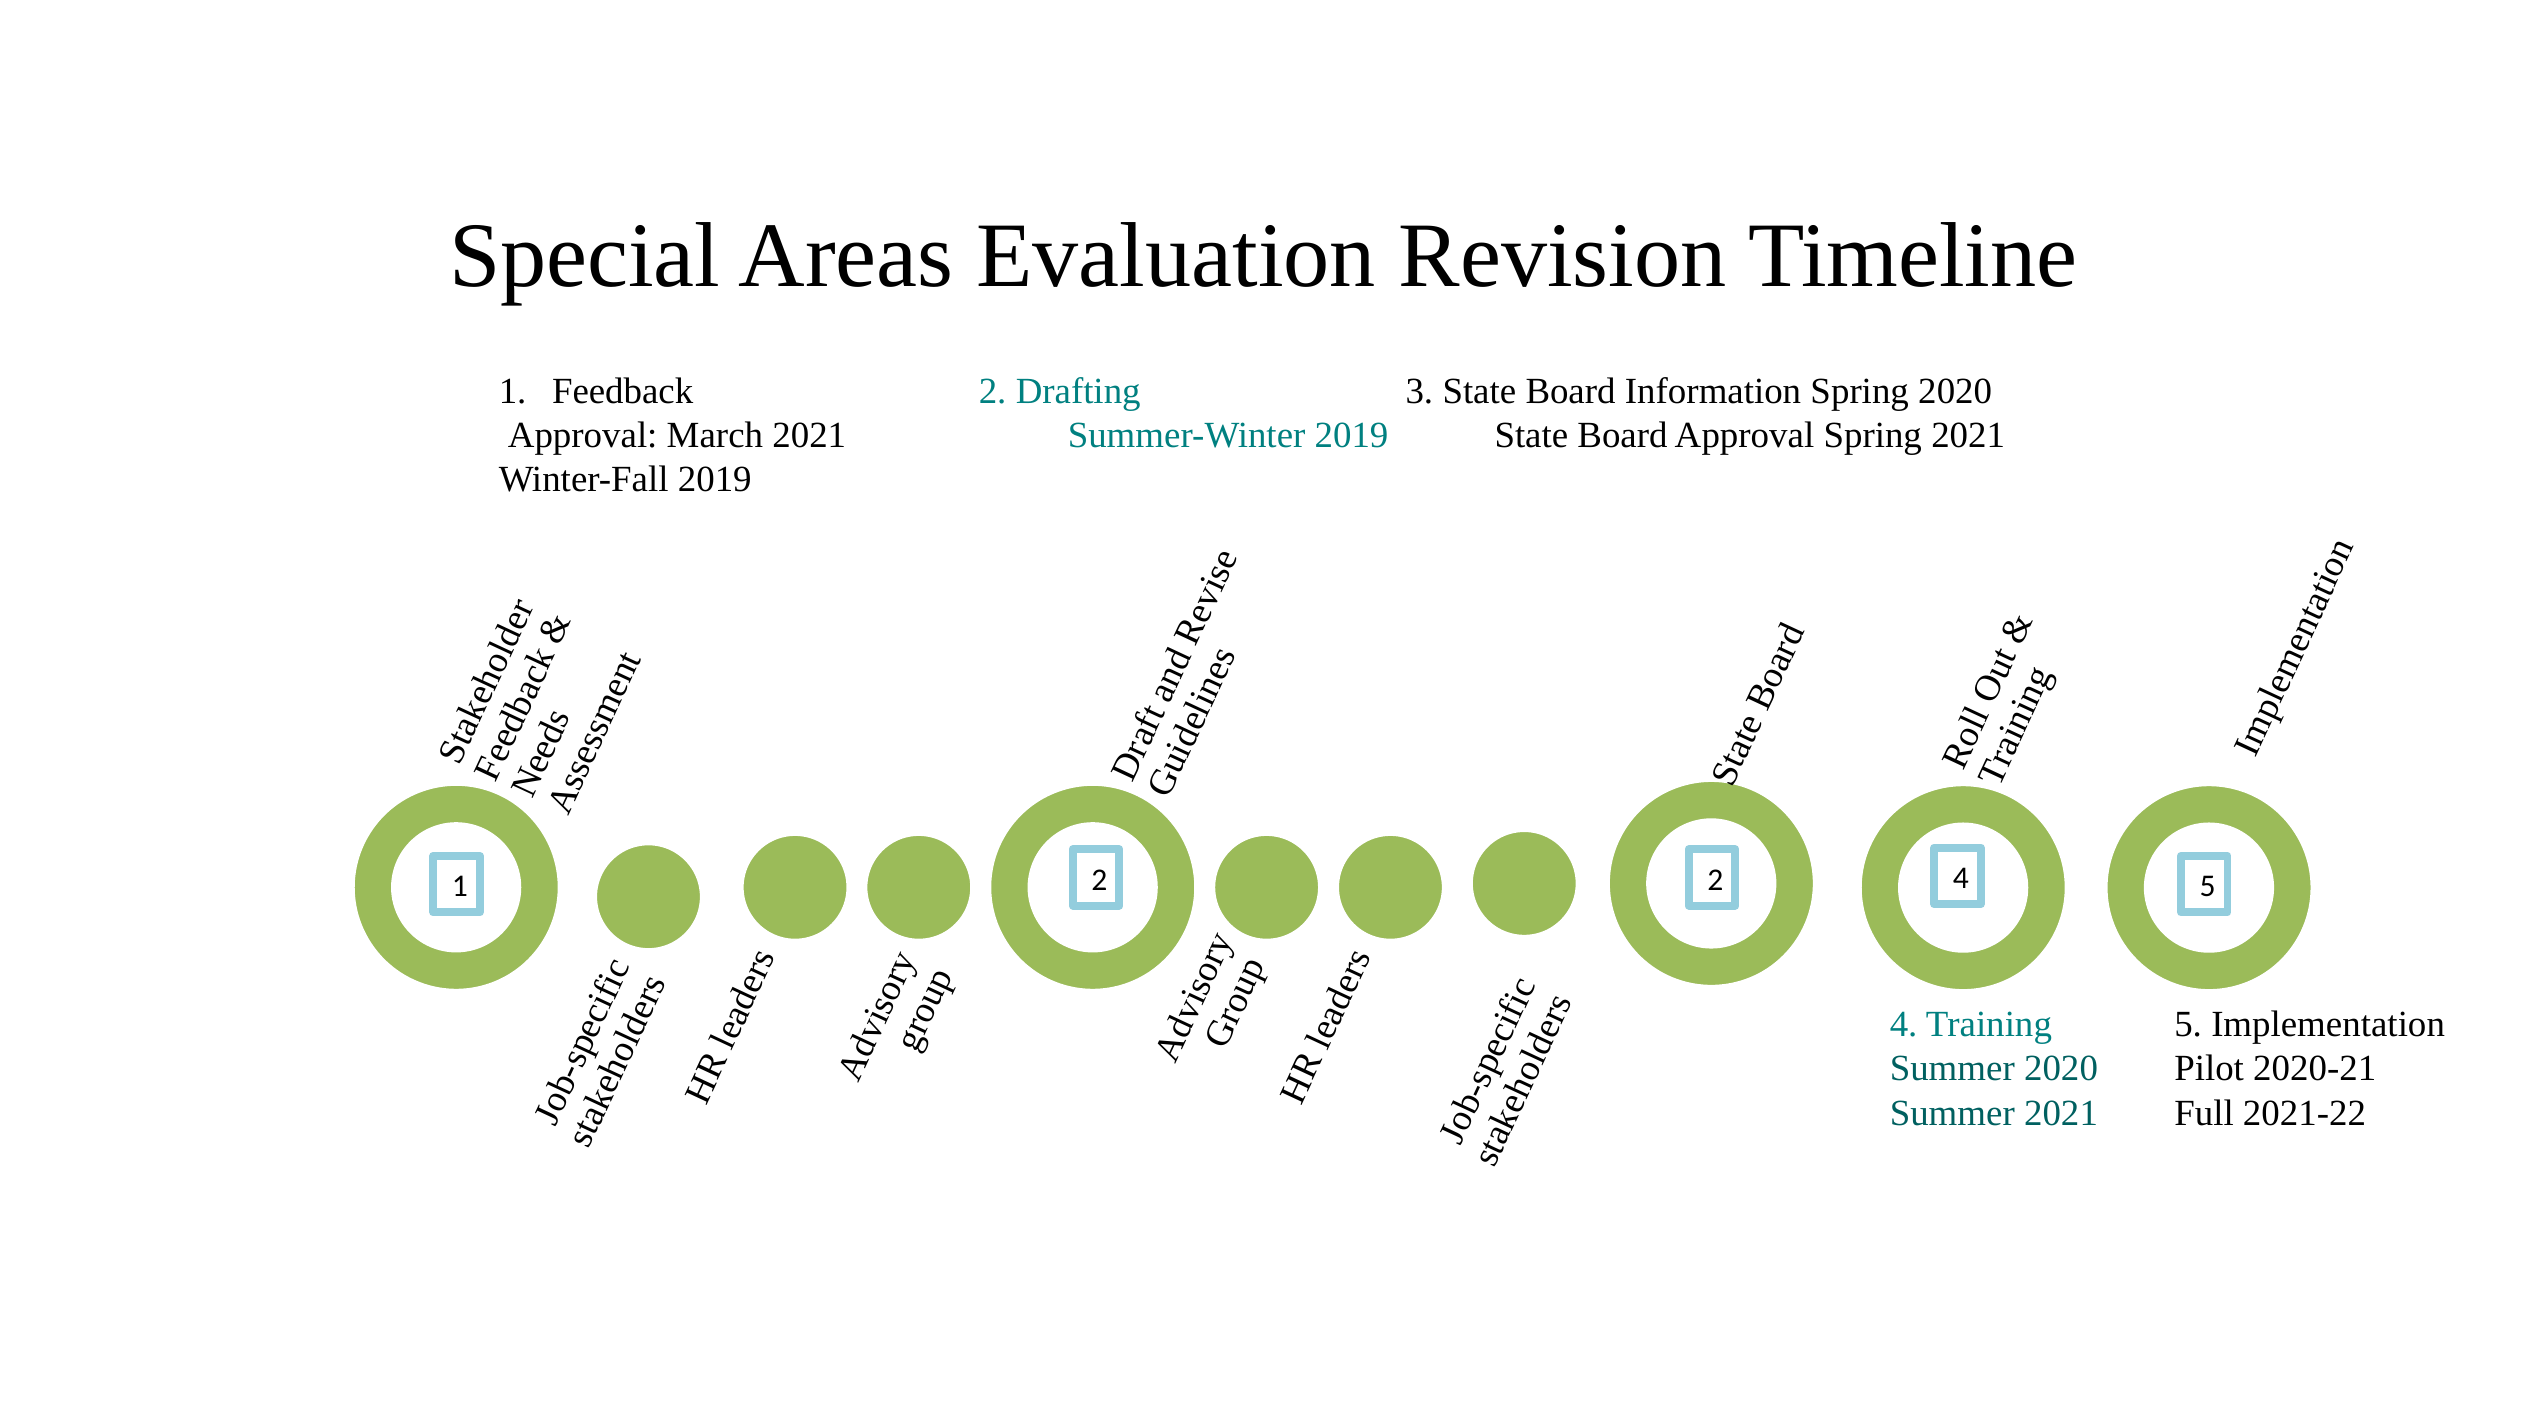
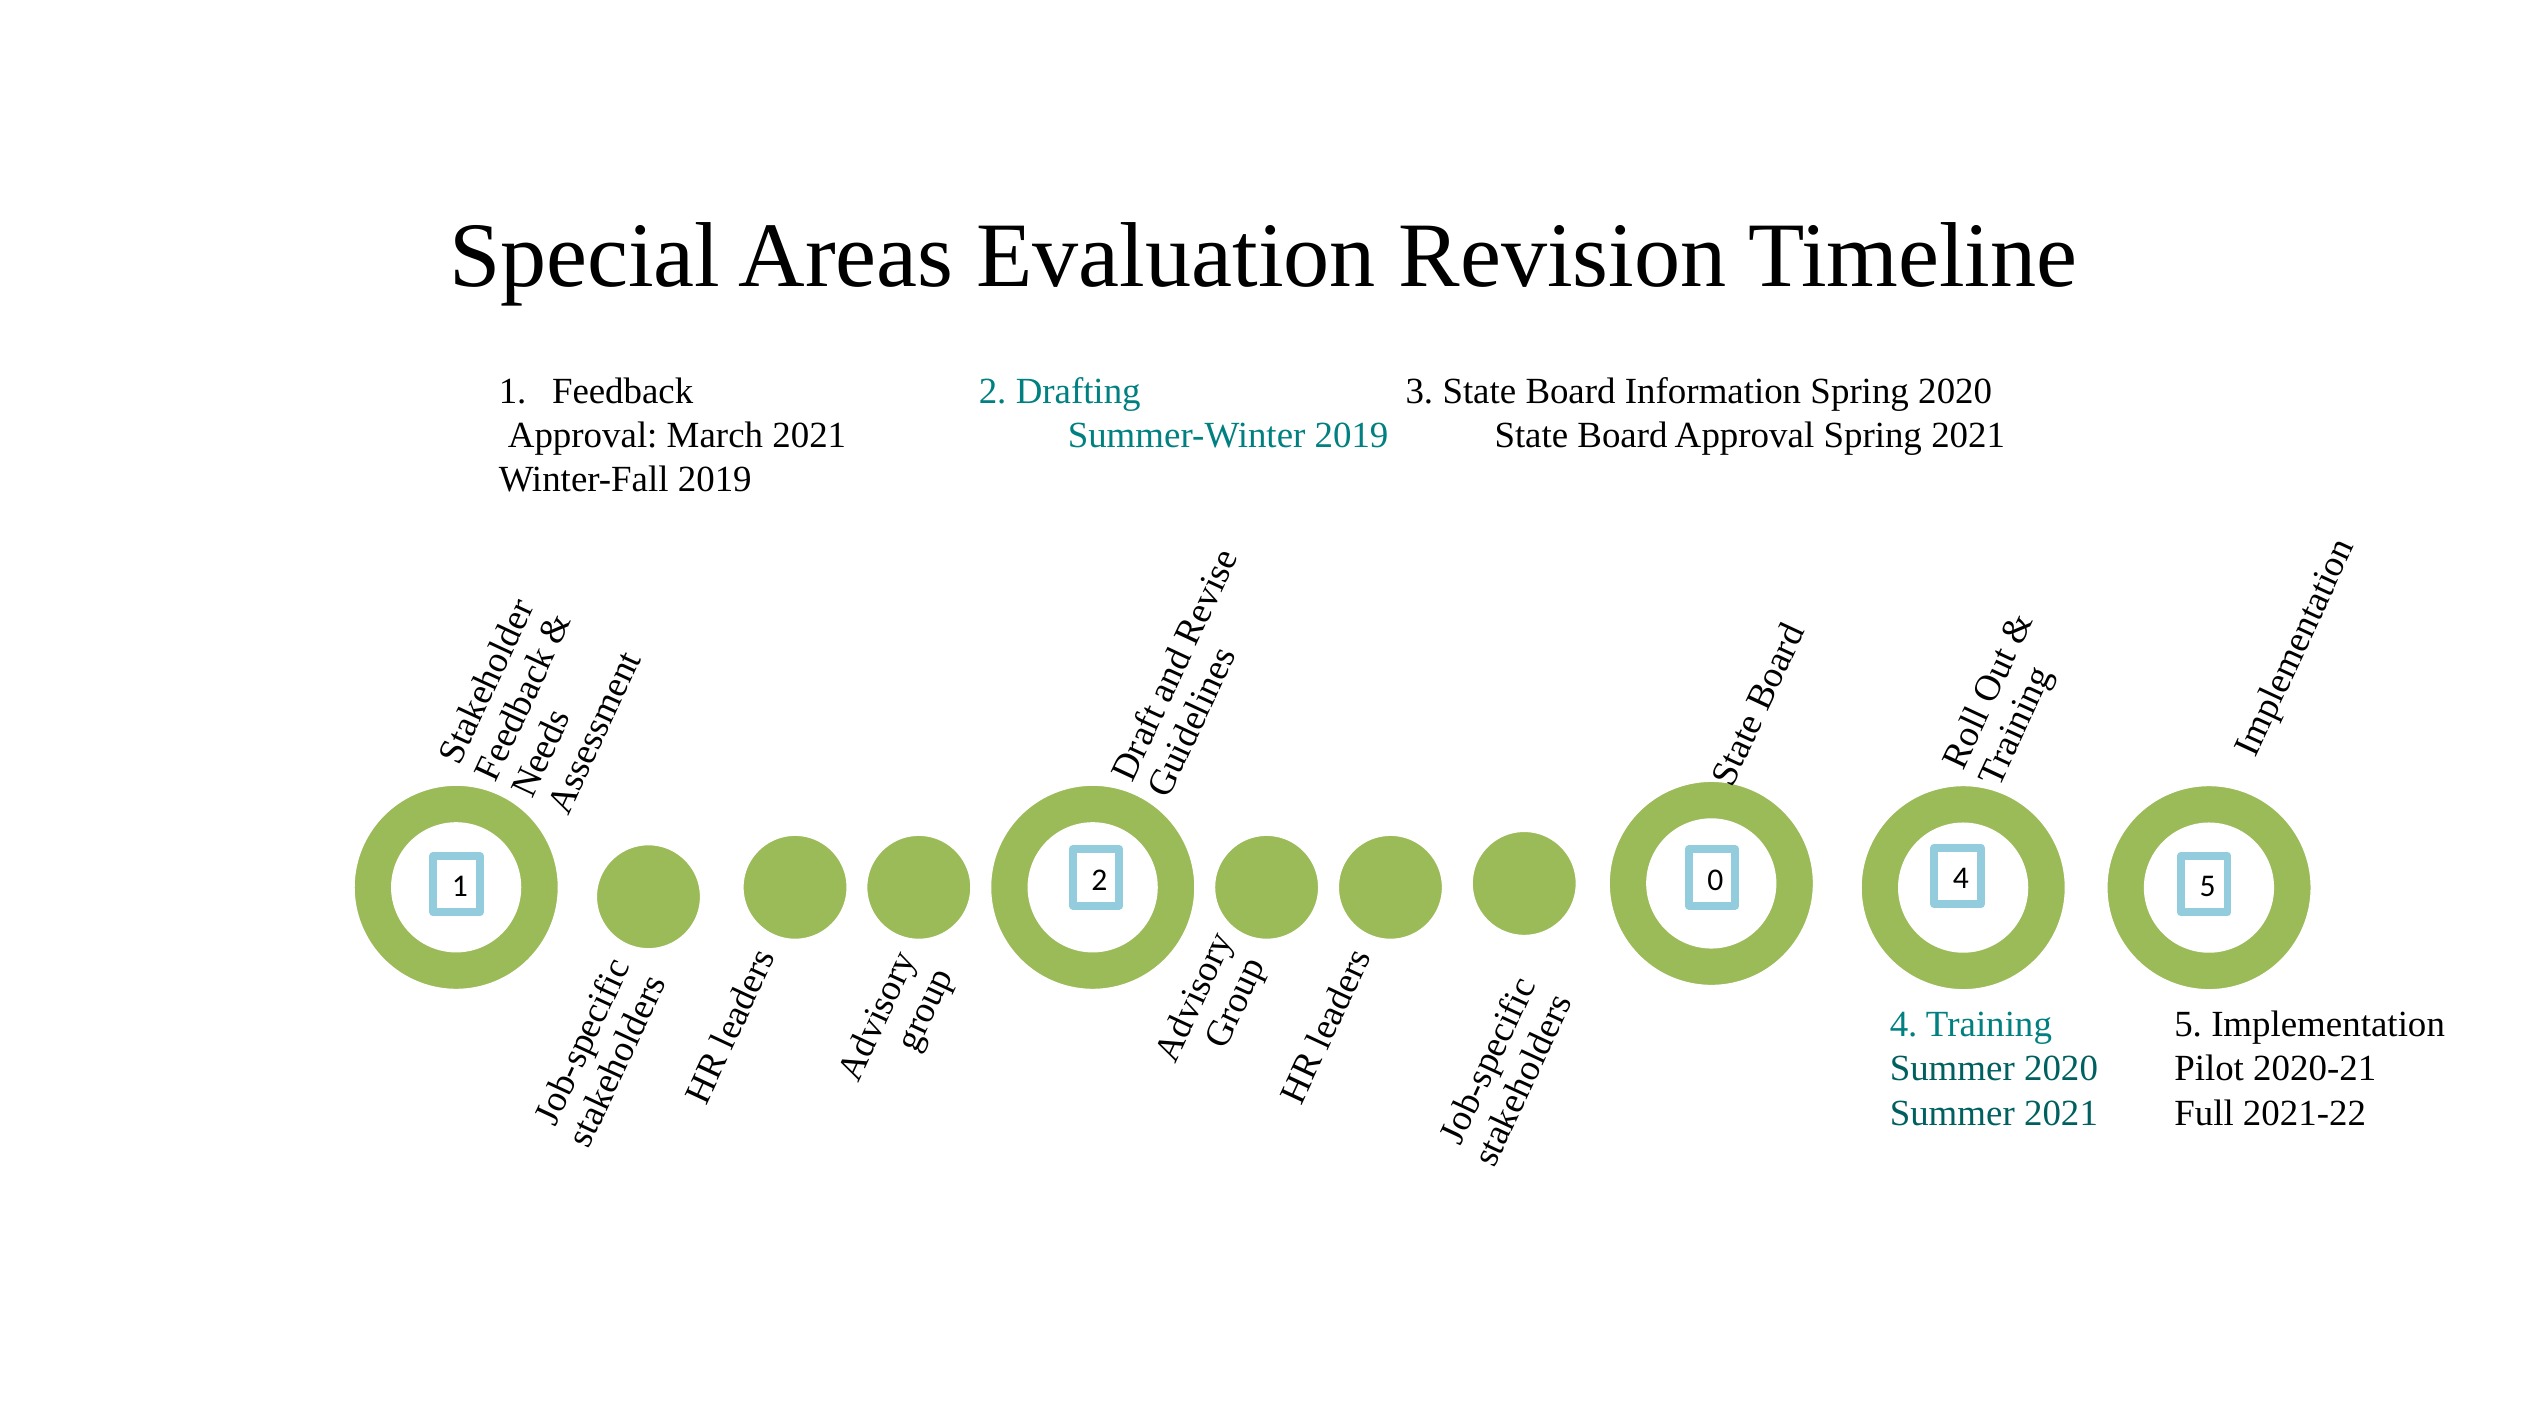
2 2: 2 -> 0 (1715, 880)
